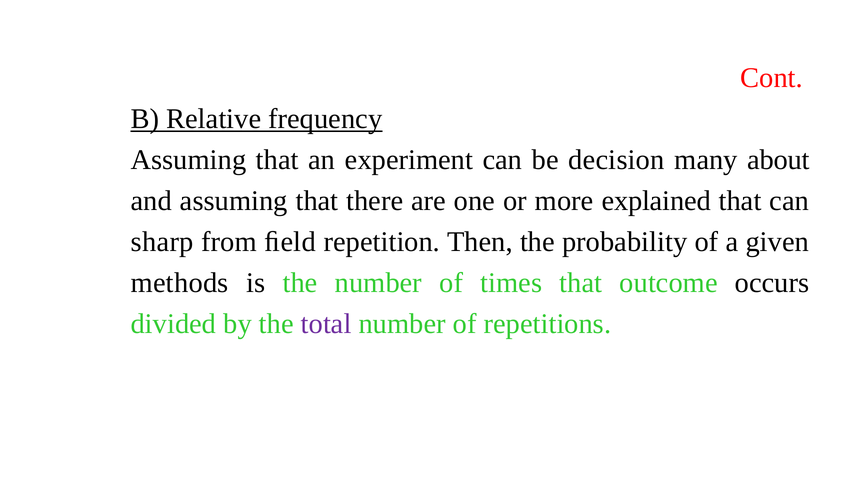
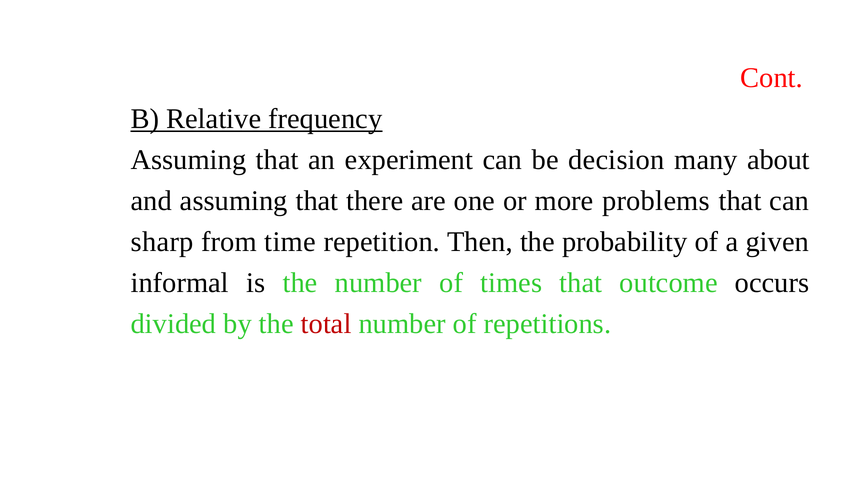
explained: explained -> problems (656, 201)
ﬁeld: ﬁeld -> time (290, 242)
methods: methods -> informal (180, 283)
total colour: purple -> red (326, 324)
